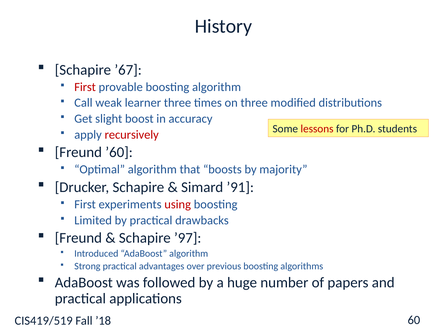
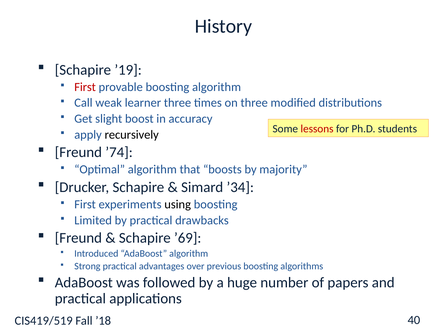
’67: ’67 -> ’19 (128, 70)
recursively colour: red -> black (132, 135)
’60: ’60 -> ’74 (119, 152)
’91: ’91 -> ’34 (240, 187)
using colour: red -> black (178, 205)
’97: ’97 -> ’69 (188, 238)
60: 60 -> 40 (414, 320)
